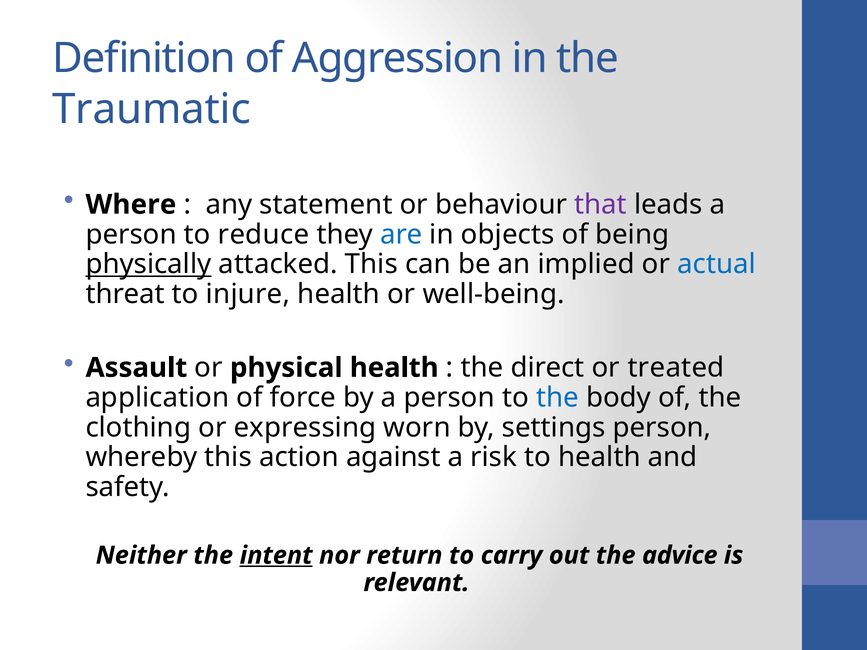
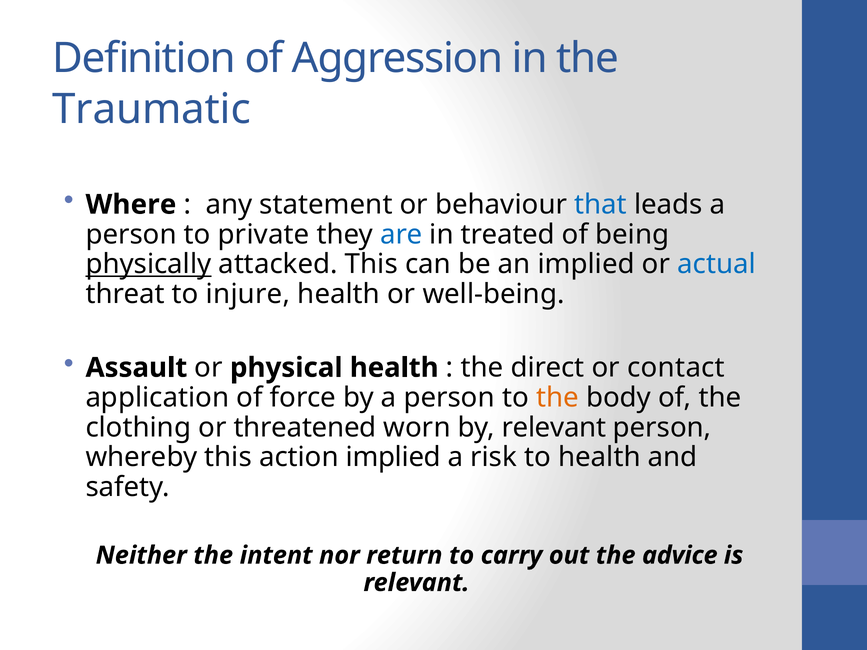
that colour: purple -> blue (601, 205)
reduce: reduce -> private (264, 235)
objects: objects -> treated (508, 235)
treated: treated -> contact (676, 368)
the colour: blue -> orange (557, 398)
expressing: expressing -> threatened (305, 428)
by settings: settings -> relevant (554, 428)
action against: against -> implied (393, 458)
intent underline: present -> none (276, 556)
